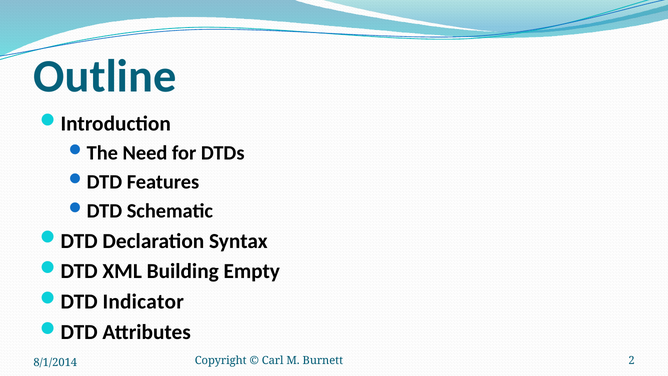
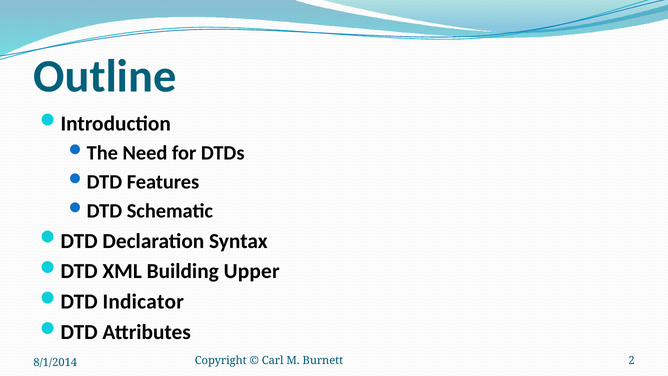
Empty: Empty -> Upper (252, 271)
